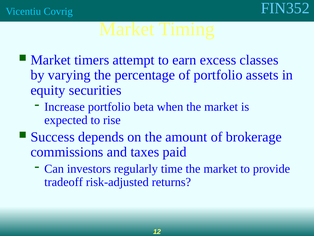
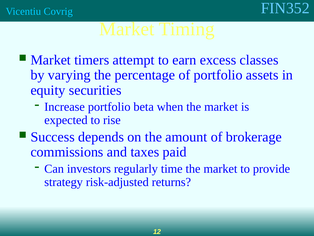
tradeoff: tradeoff -> strategy (64, 182)
